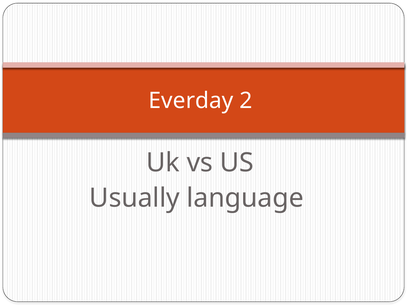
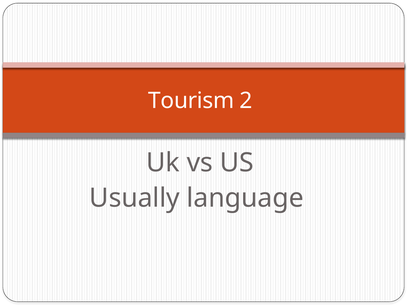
Everday: Everday -> Tourism (191, 100)
